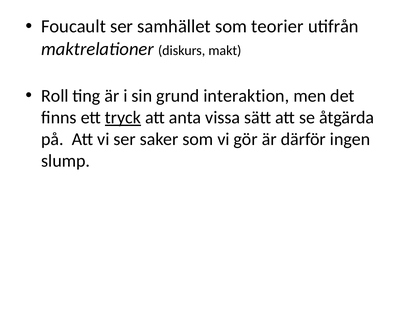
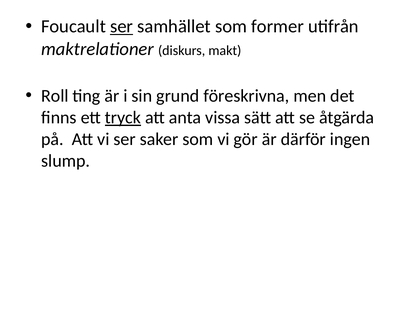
ser underline: none -> present (122, 26)
teorier: teorier -> former (278, 26)
interaktion: interaktion -> föreskrivna (246, 96)
